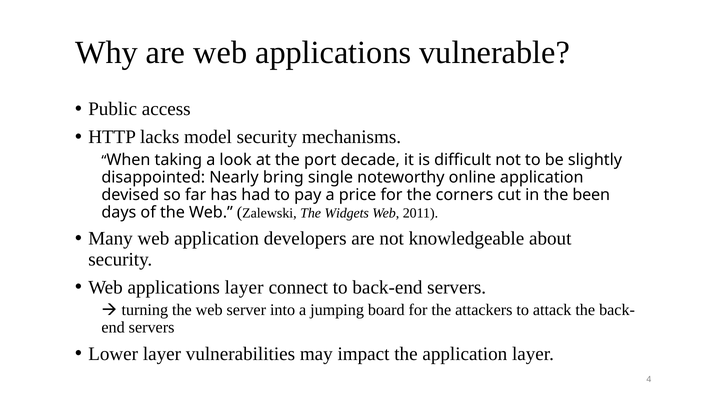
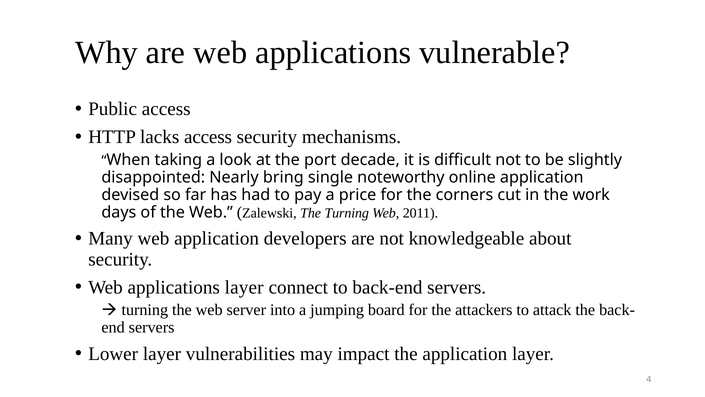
lacks model: model -> access (208, 137)
been: been -> work (591, 195)
The Widgets: Widgets -> Turning (347, 213)
